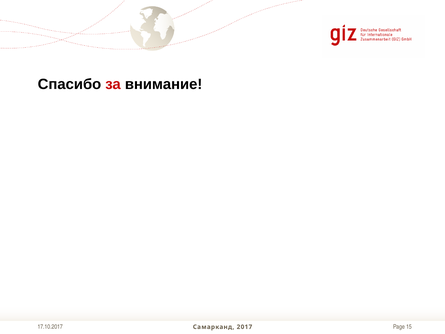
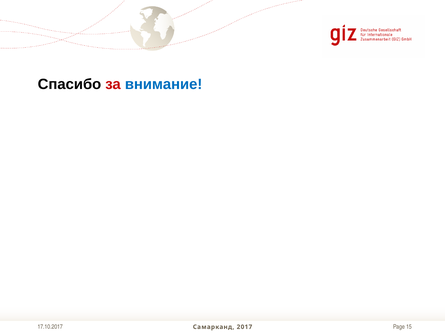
внимание colour: black -> blue (164, 84)
